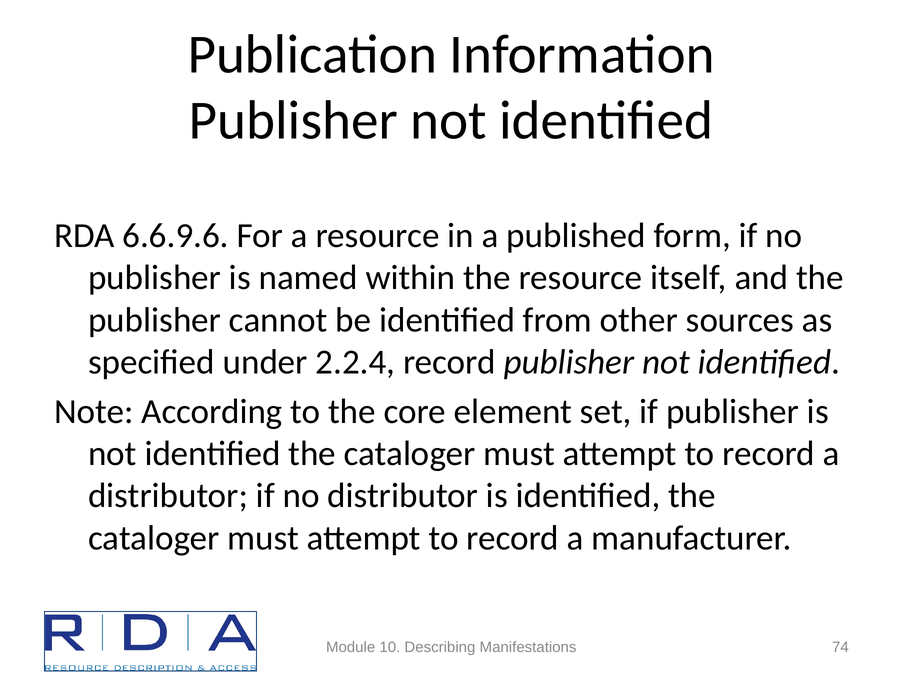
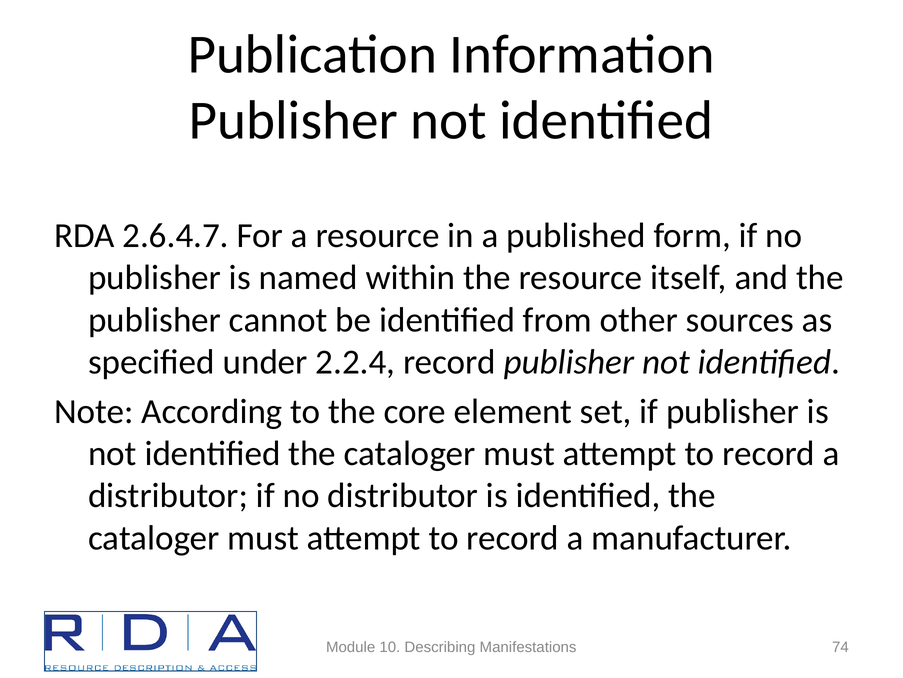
6.6.9.6: 6.6.9.6 -> 2.6.4.7 (176, 235)
